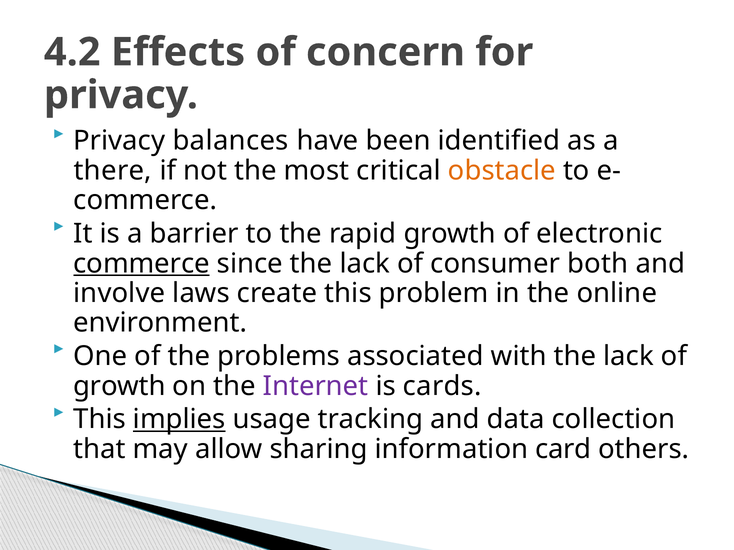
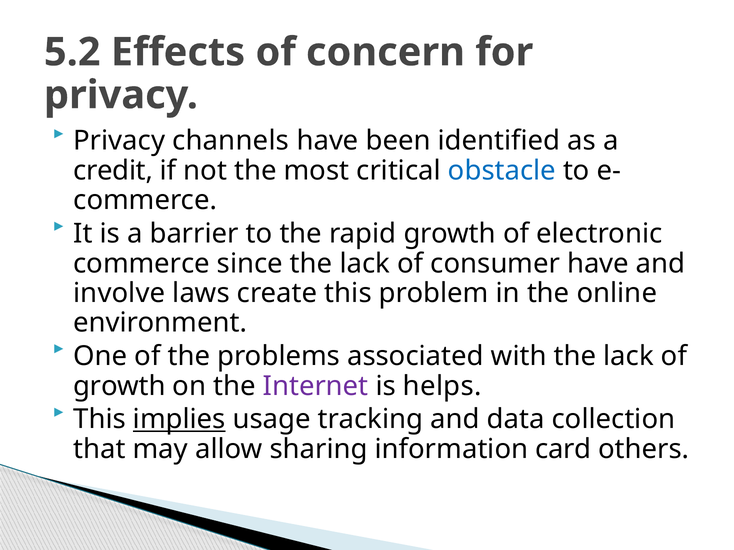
4.2: 4.2 -> 5.2 (72, 52)
balances: balances -> channels (231, 141)
there: there -> credit (113, 171)
obstacle colour: orange -> blue (502, 171)
commerce underline: present -> none (142, 264)
consumer both: both -> have (598, 264)
cards: cards -> helps (442, 386)
